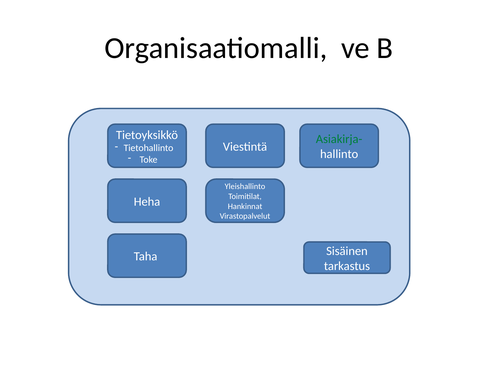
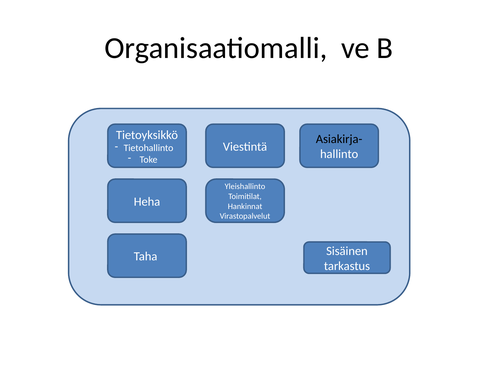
Asiakirja- colour: green -> black (339, 139)
